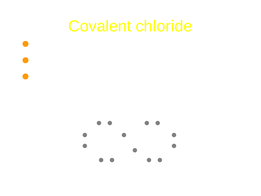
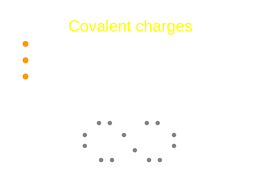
chloride: chloride -> charges (164, 26)
